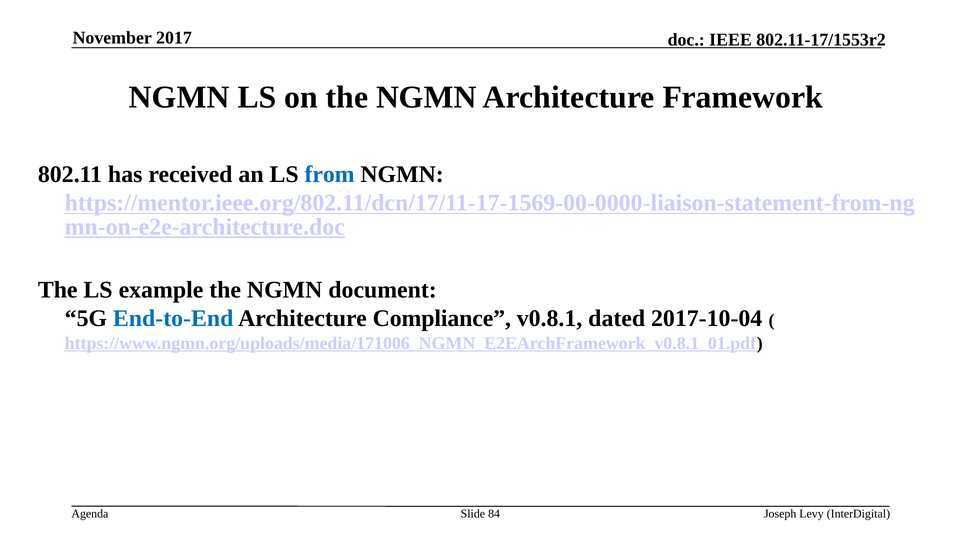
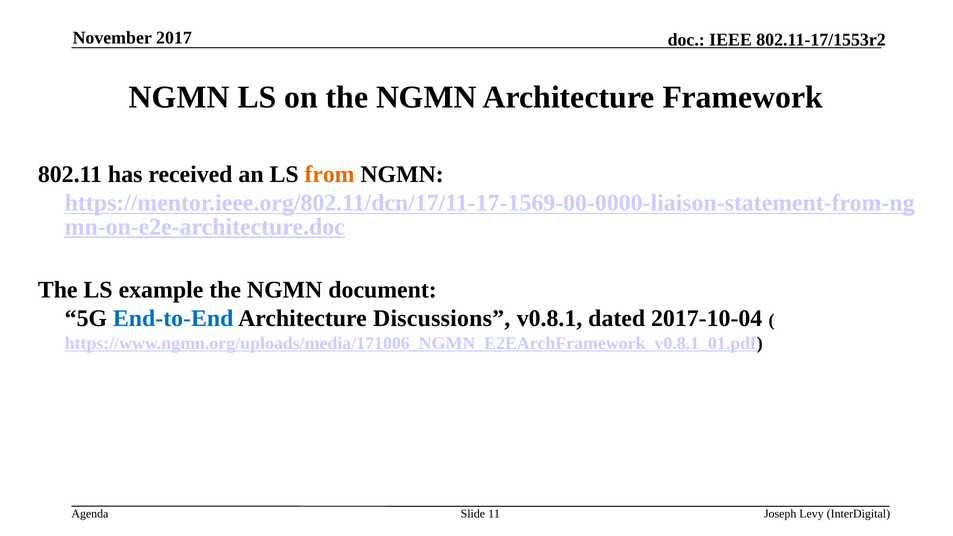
from colour: blue -> orange (330, 174)
Compliance: Compliance -> Discussions (442, 319)
84: 84 -> 11 (494, 514)
